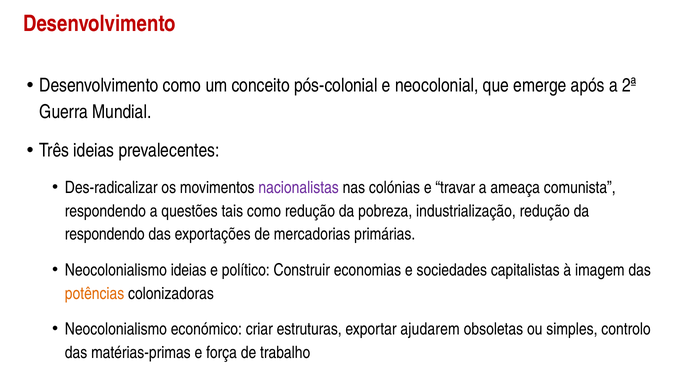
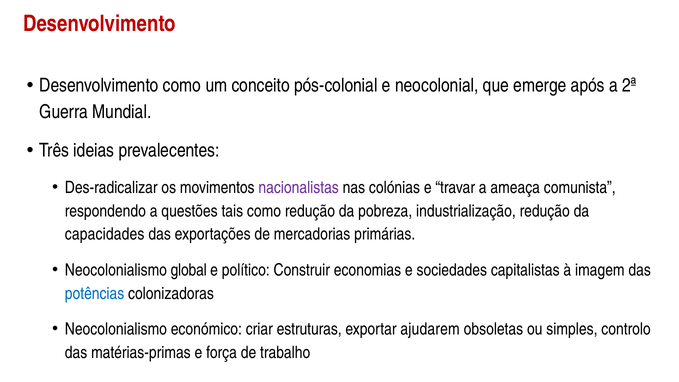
respondendo: respondendo -> capacidades (105, 234)
Neocolonialismo ideias: ideias -> global (189, 270)
potências colour: orange -> blue (95, 293)
